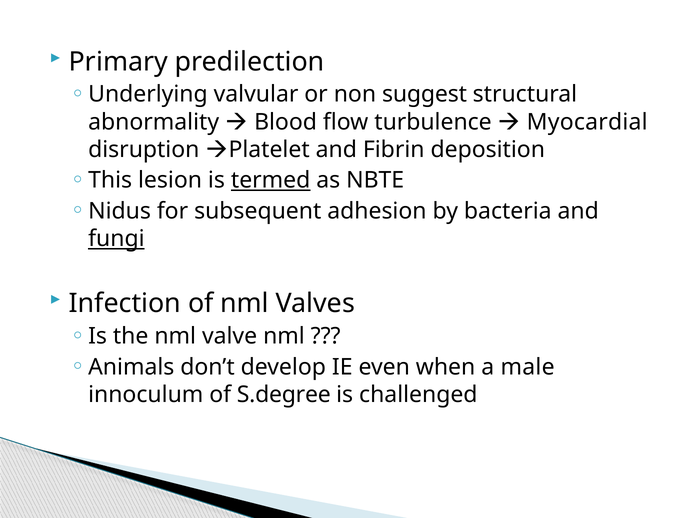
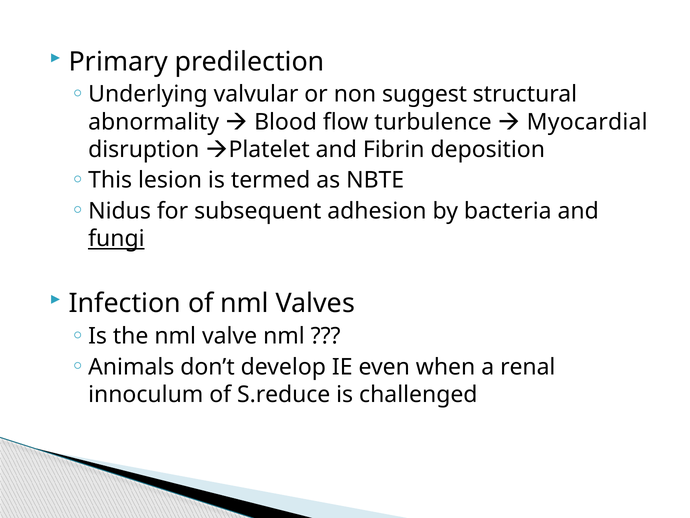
termed underline: present -> none (271, 180)
male: male -> renal (528, 367)
S.degree: S.degree -> S.reduce (284, 394)
